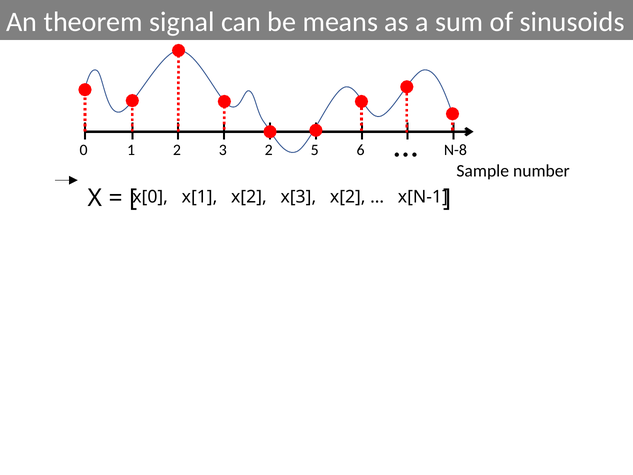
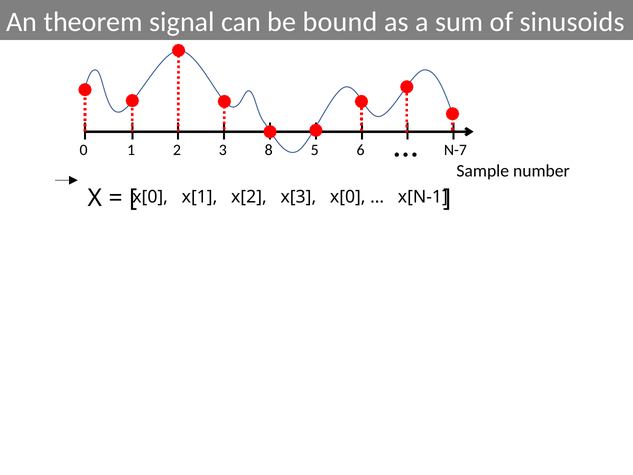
means: means -> bound (340, 22)
3 2: 2 -> 8 (269, 150)
N-8: N-8 -> N-7 (455, 150)
x[3 x[2: x[2 -> x[0 (348, 197)
